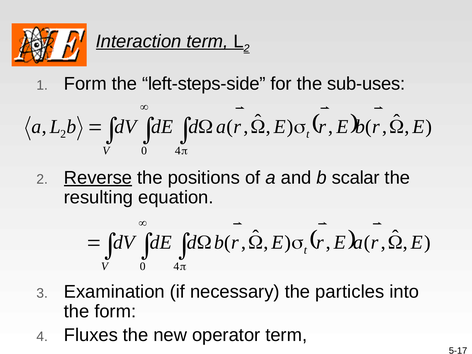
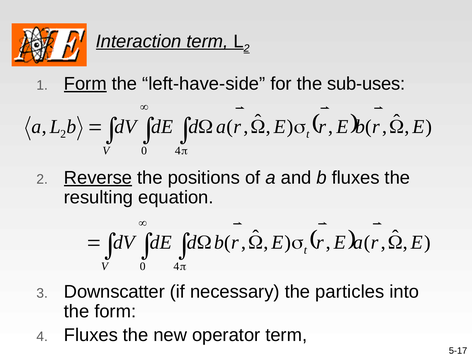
Form underline: none -> present (85, 84)
left-steps-side: left-steps-side -> left-have-side (204, 84)
b scalar: scalar -> fluxes (356, 178)
Examination: Examination -> Downscatter (114, 292)
